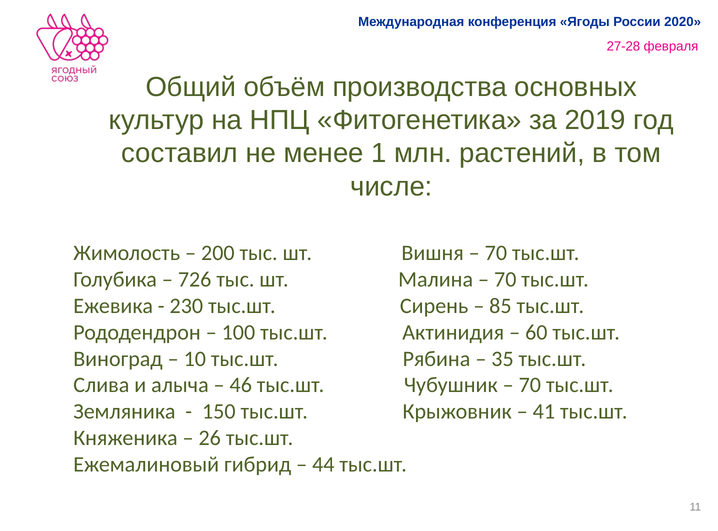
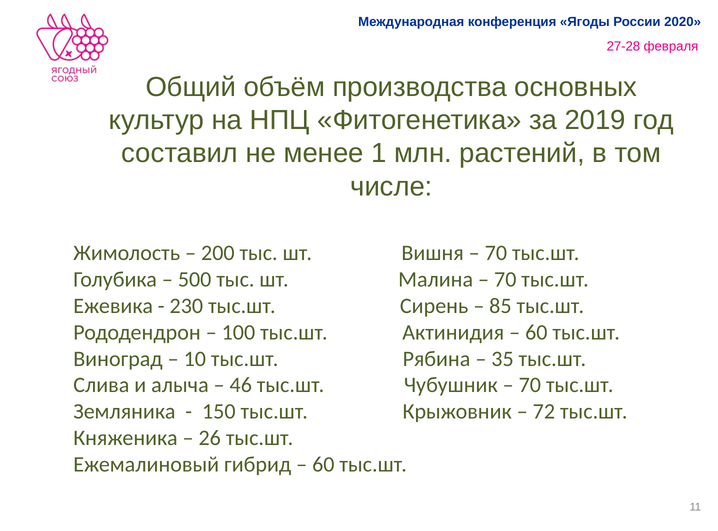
726: 726 -> 500 (195, 279)
41: 41 -> 72 (544, 411)
44: 44 -> 60 (323, 464)
